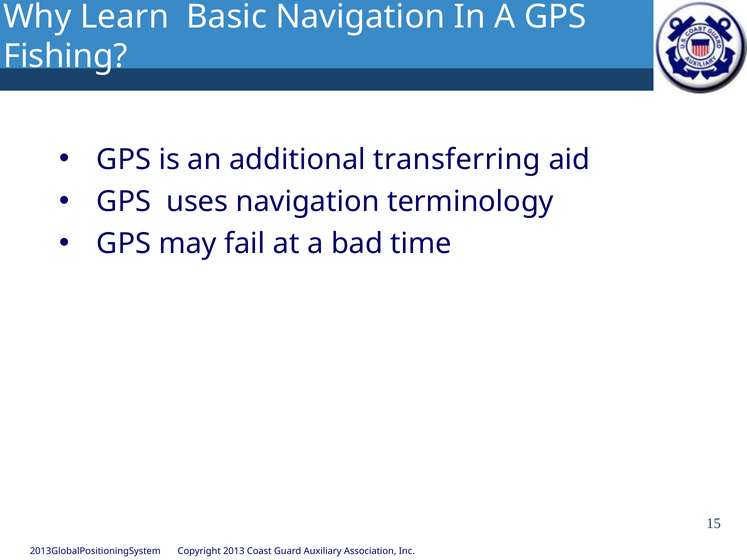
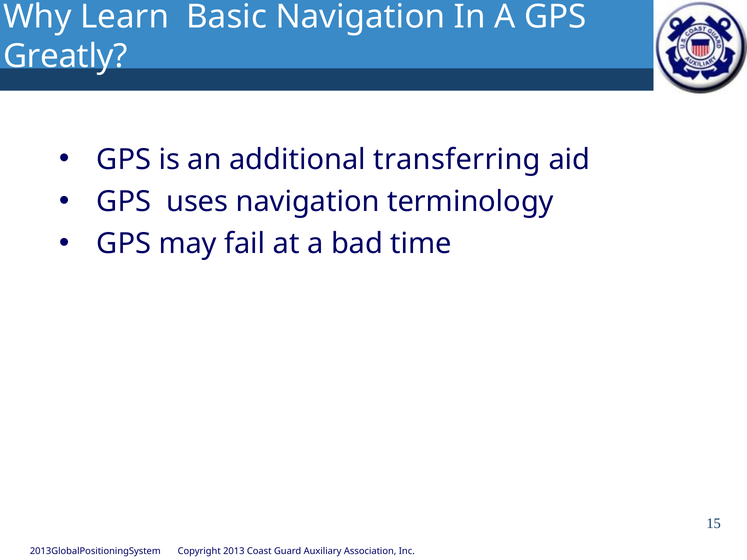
Fishing: Fishing -> Greatly (65, 56)
